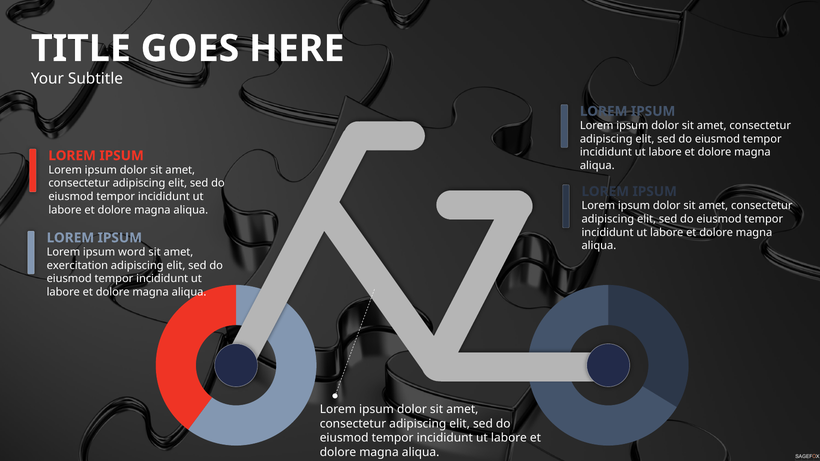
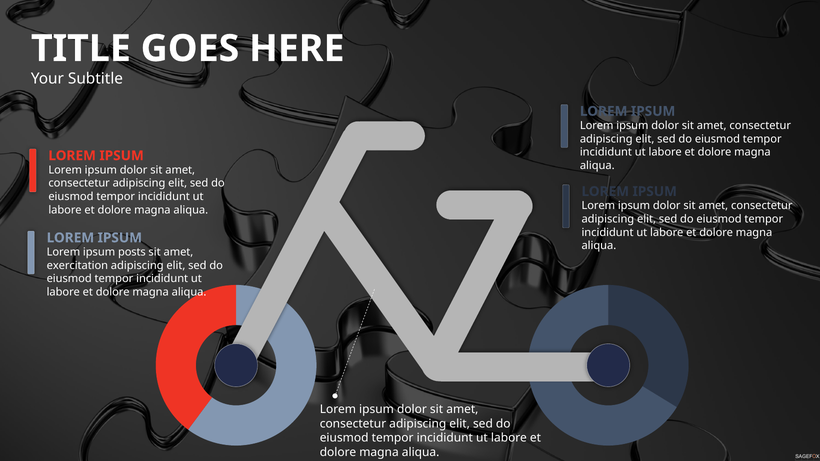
word: word -> posts (132, 252)
